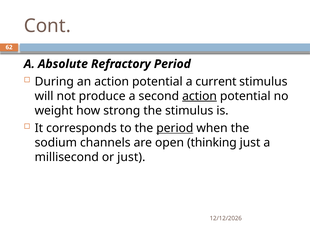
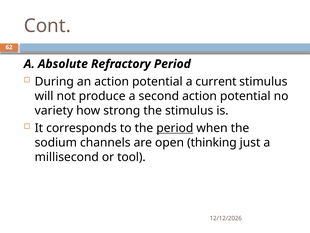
action underline: present -> none (200, 96)
weight: weight -> variety (54, 110)
or just: just -> tool (131, 157)
